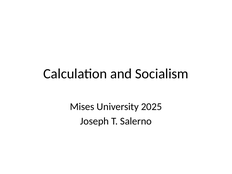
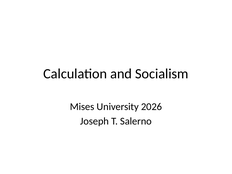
2025: 2025 -> 2026 (152, 107)
